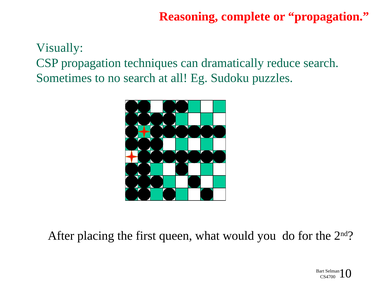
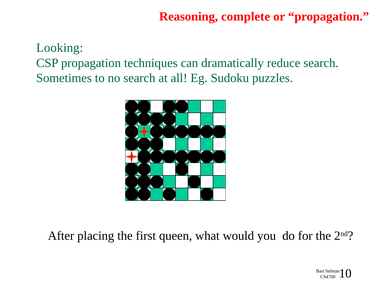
Visually: Visually -> Looking (60, 48)
